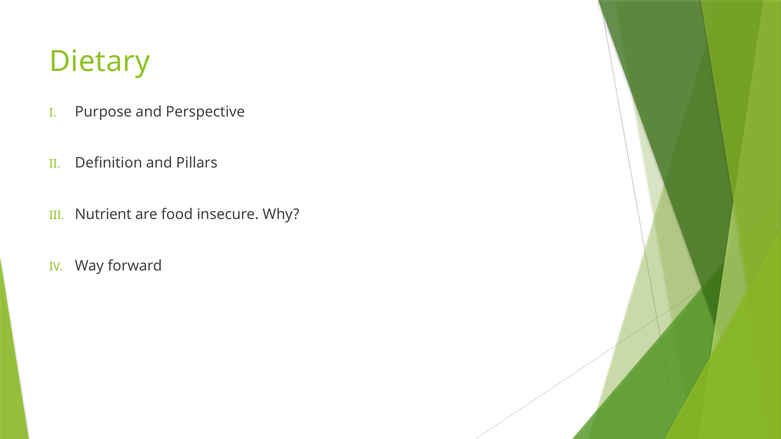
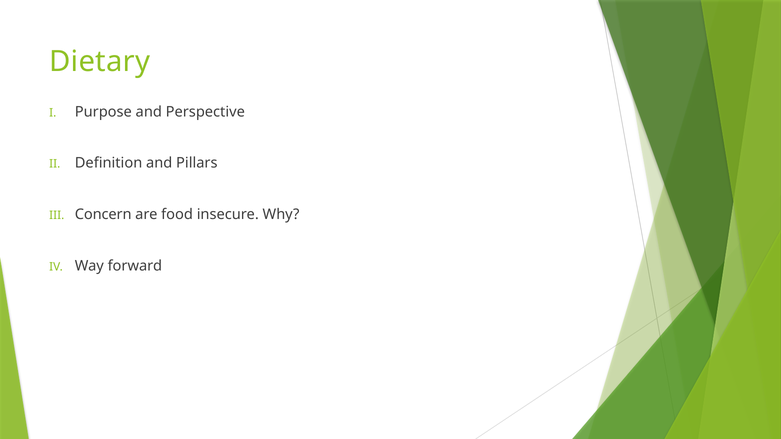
Nutrient: Nutrient -> Concern (103, 215)
